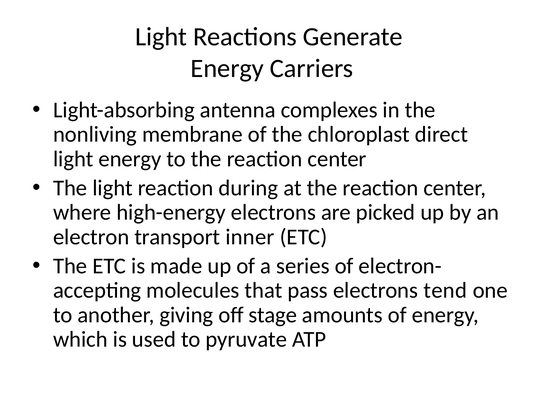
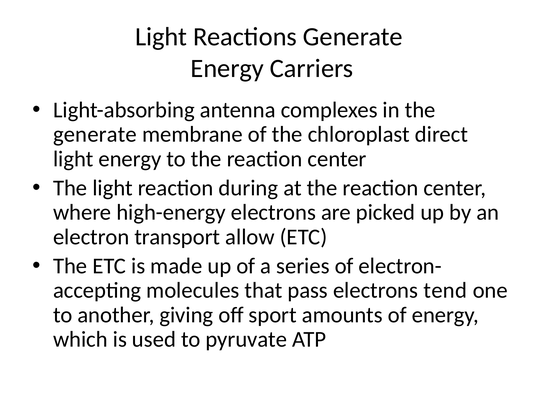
nonliving: nonliving -> generate (95, 134)
inner: inner -> allow (250, 237)
stage: stage -> sport (273, 315)
